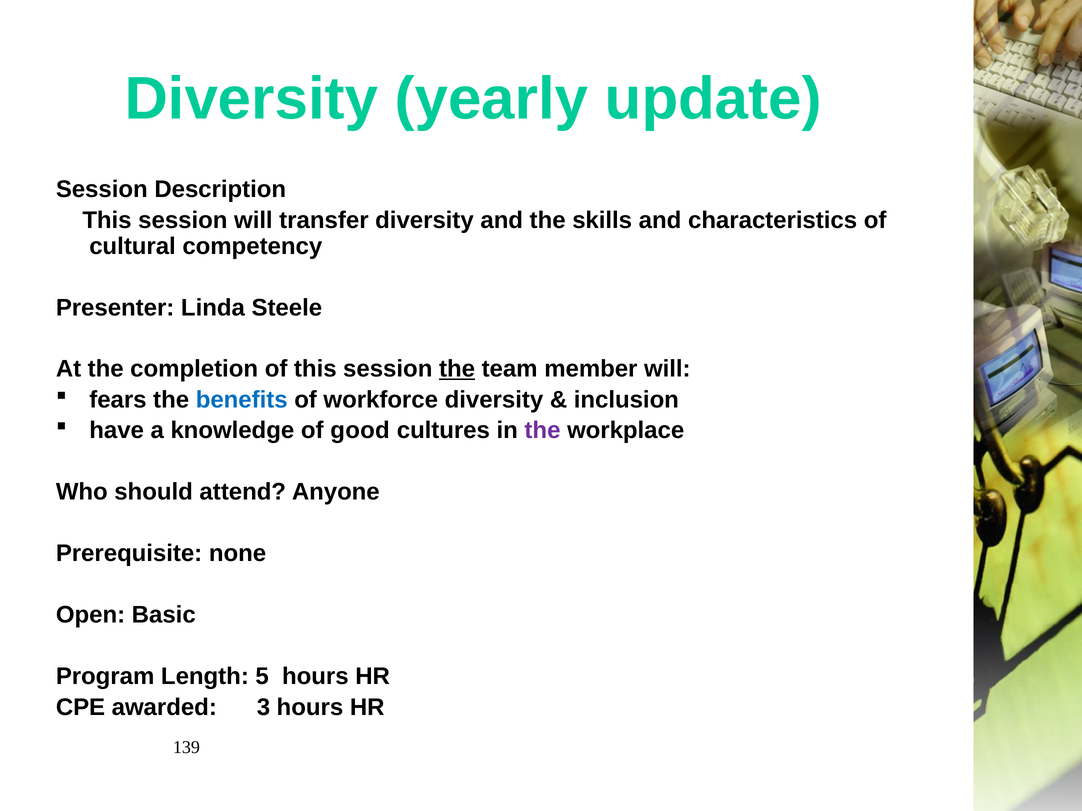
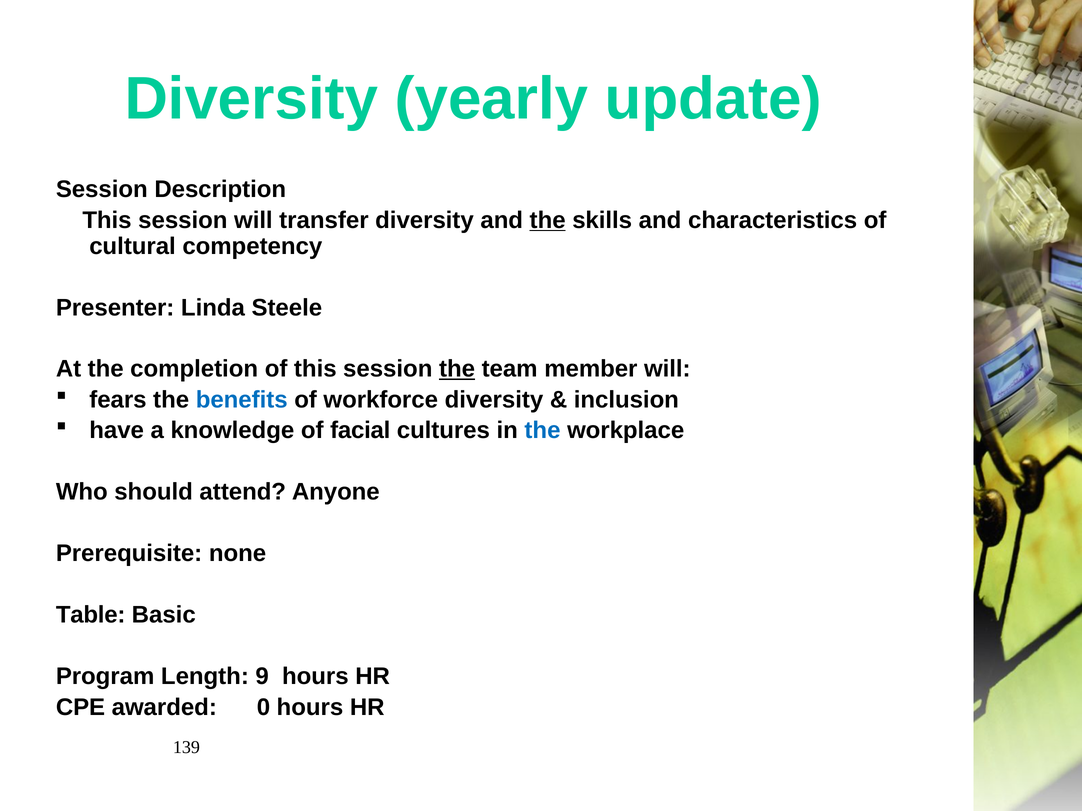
the underline: none -> present (548, 220)
good: good -> facial (360, 431)
the colour: purple -> blue (542, 431)
Open: Open -> Table (91, 615)
5: 5 -> 9 (262, 677)
3: 3 -> 0 (263, 708)
